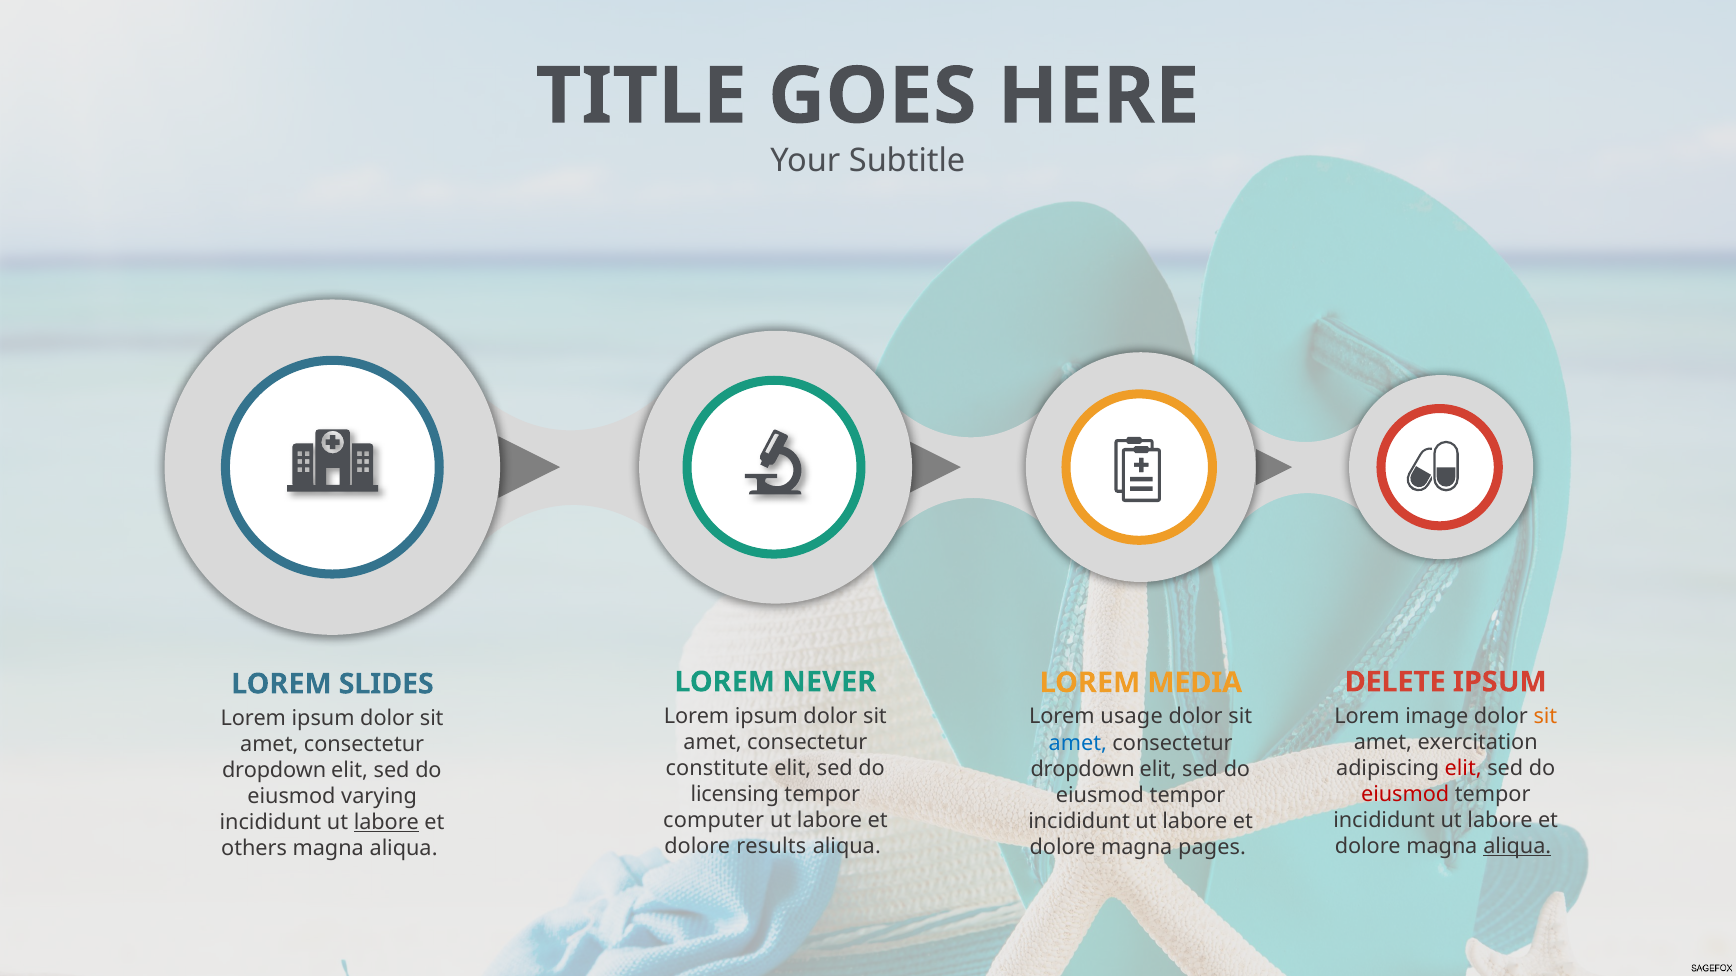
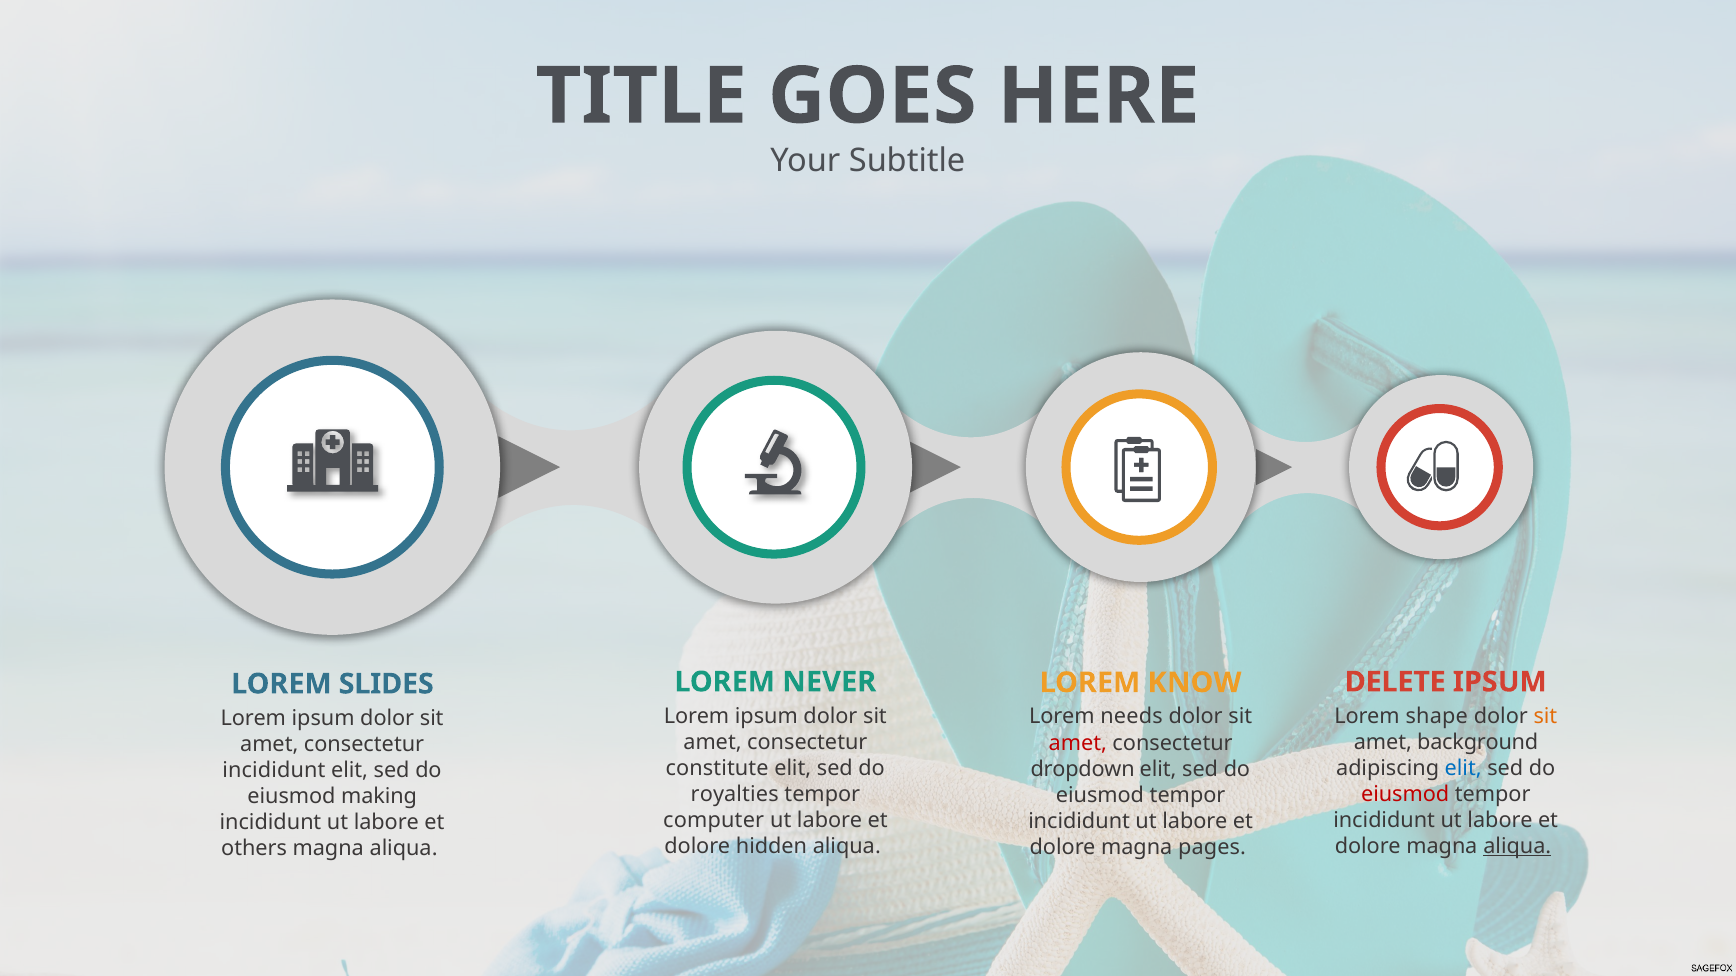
MEDIA: MEDIA -> KNOW (1195, 683)
image: image -> shape (1437, 716)
usage: usage -> needs (1132, 717)
exercitation: exercitation -> background (1478, 743)
amet colour: blue -> red (1078, 743)
elit colour: red -> blue (1463, 769)
dropdown: dropdown -> incididunt (274, 771)
licensing: licensing -> royalties (735, 795)
varying: varying -> making (379, 797)
labore underline: present -> none (386, 823)
results: results -> hidden (771, 847)
